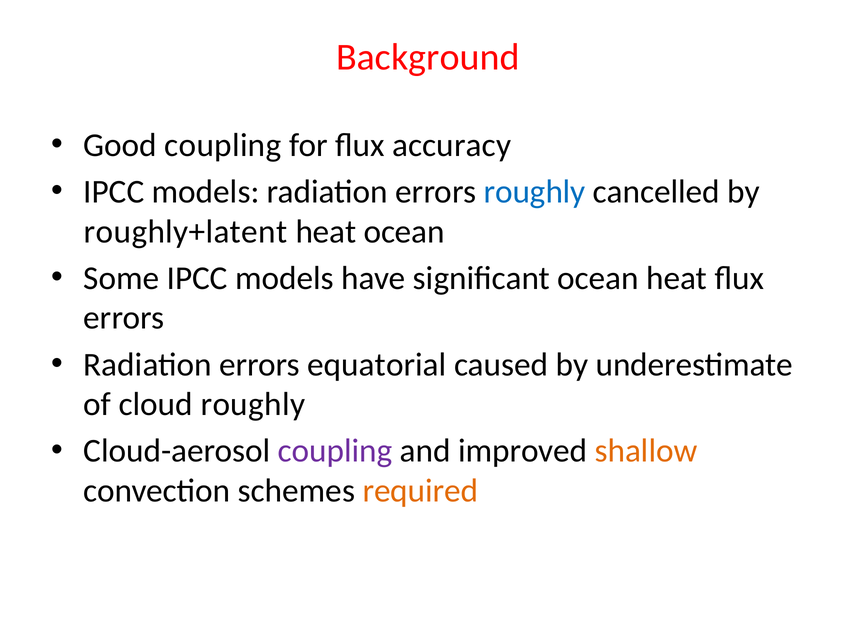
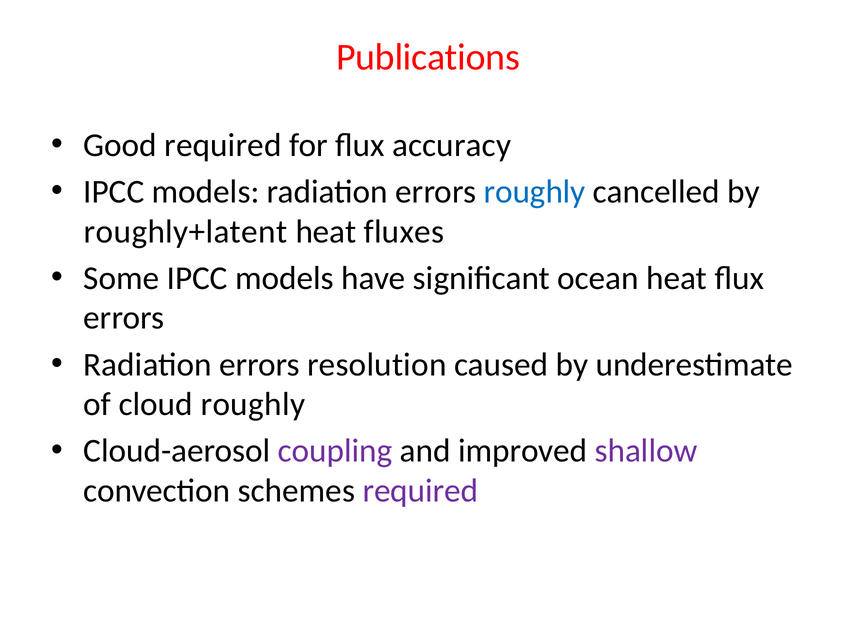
Background: Background -> Publications (428, 57)
Good coupling: coupling -> required (223, 145)
heat ocean: ocean -> fluxes (404, 232)
equatorial: equatorial -> resolution (377, 365)
shallow colour: orange -> purple (646, 451)
required colour: orange -> purple (420, 491)
